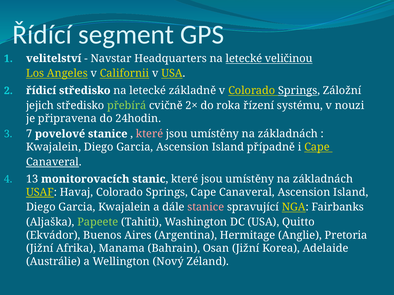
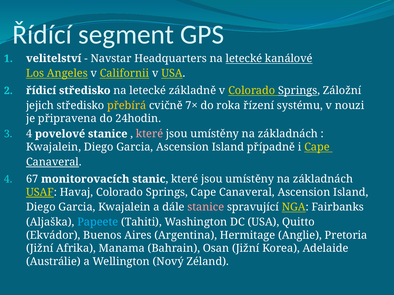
veličinou: veličinou -> kanálové (289, 59)
přebírá colour: light green -> yellow (127, 106)
2×: 2× -> 7× (192, 106)
3 7: 7 -> 4 (29, 134)
13: 13 -> 67 (32, 179)
Papeete colour: light green -> light blue (98, 222)
